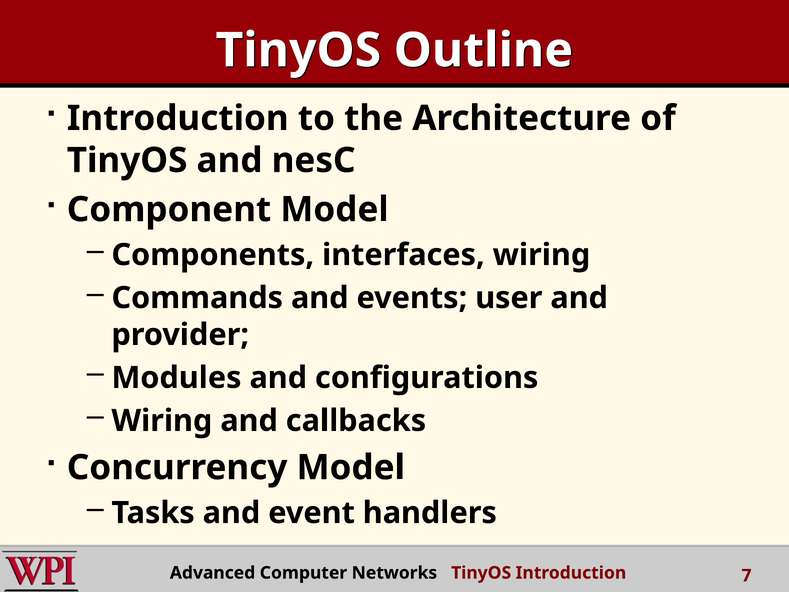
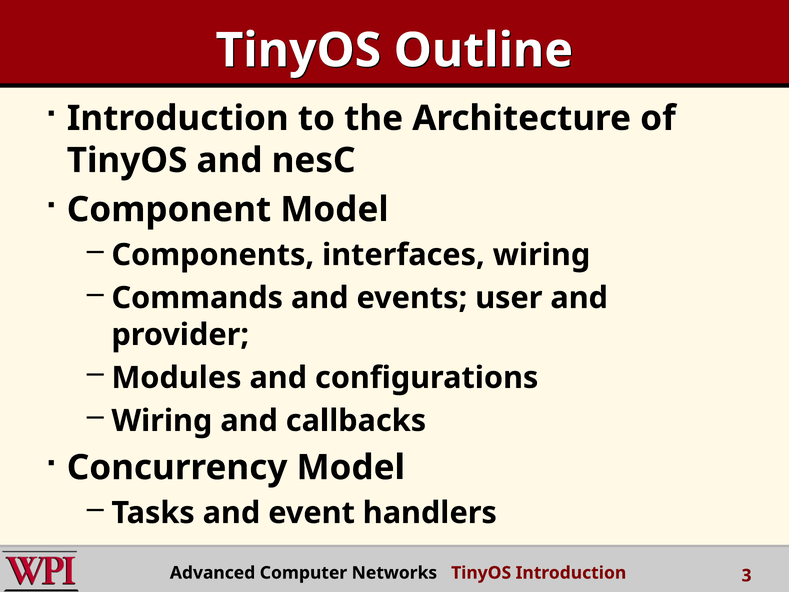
7: 7 -> 3 (747, 575)
